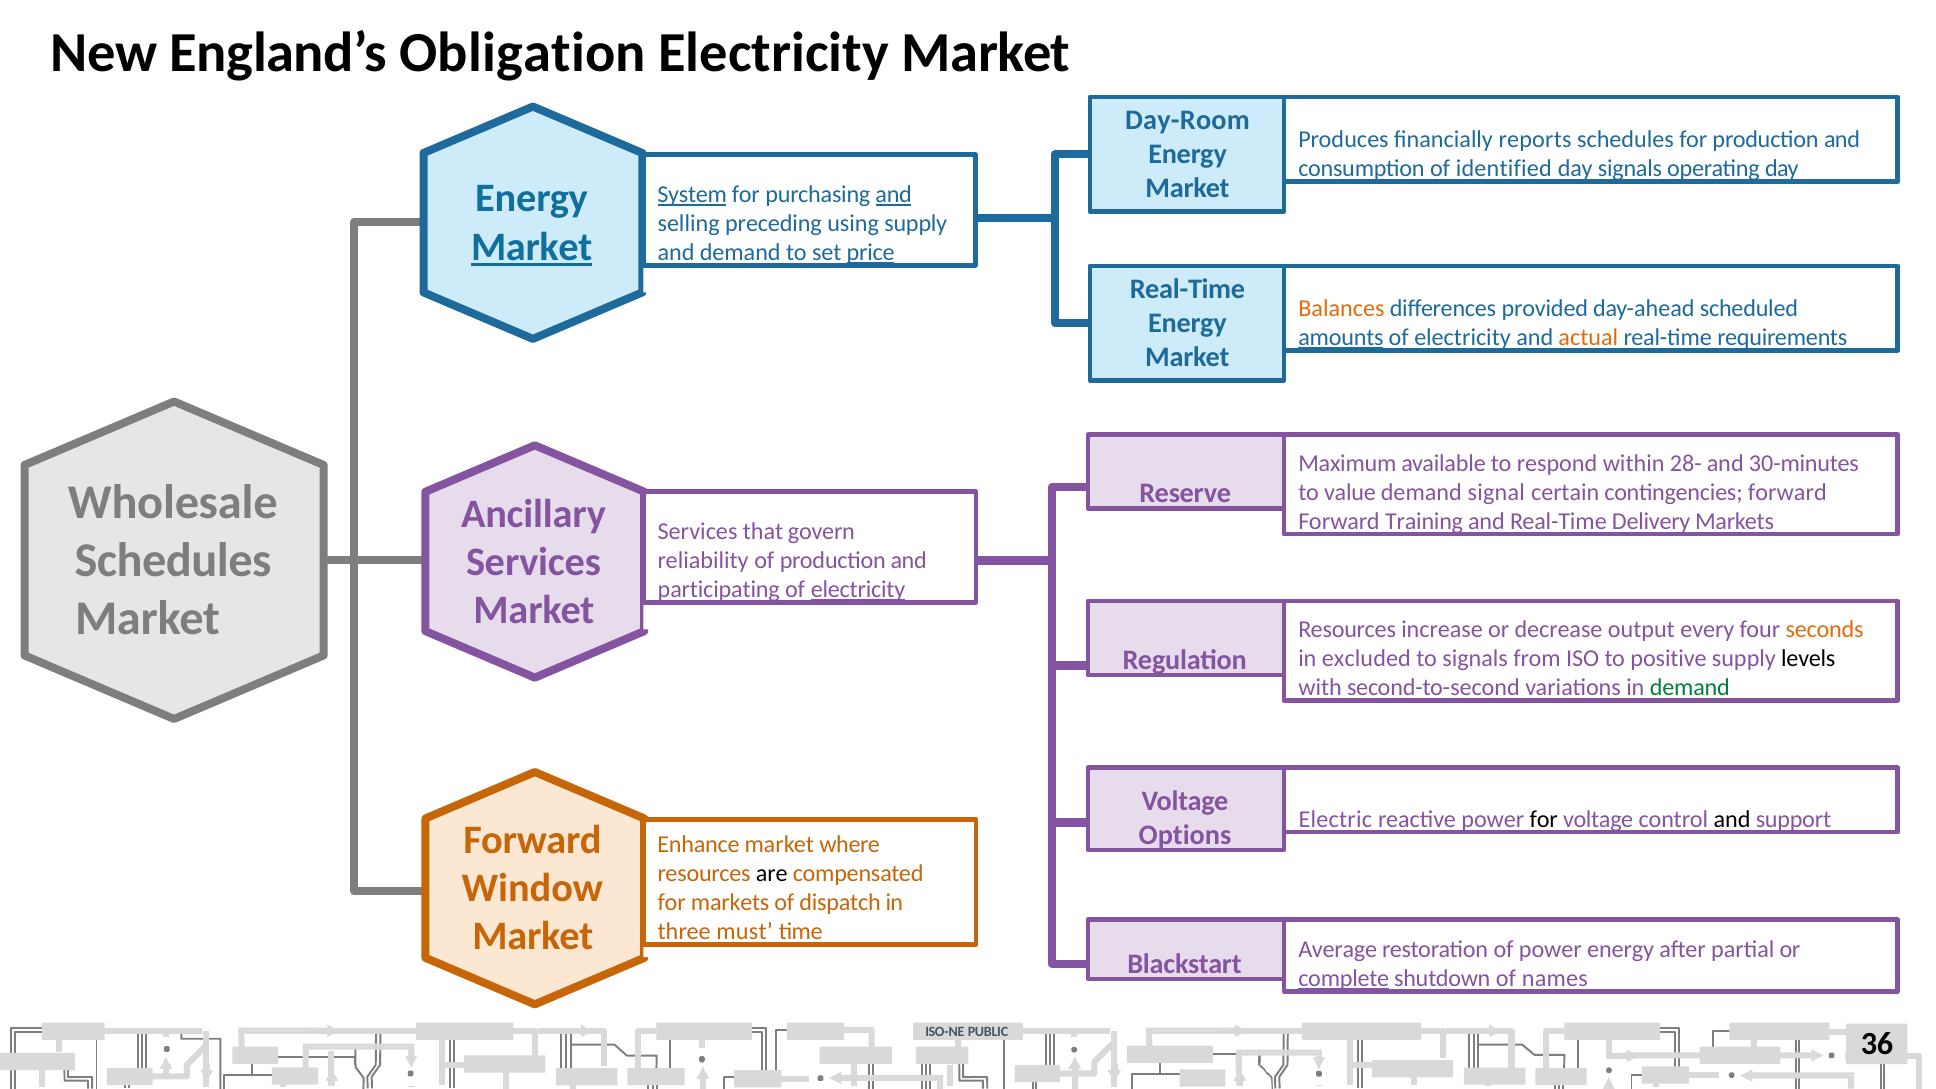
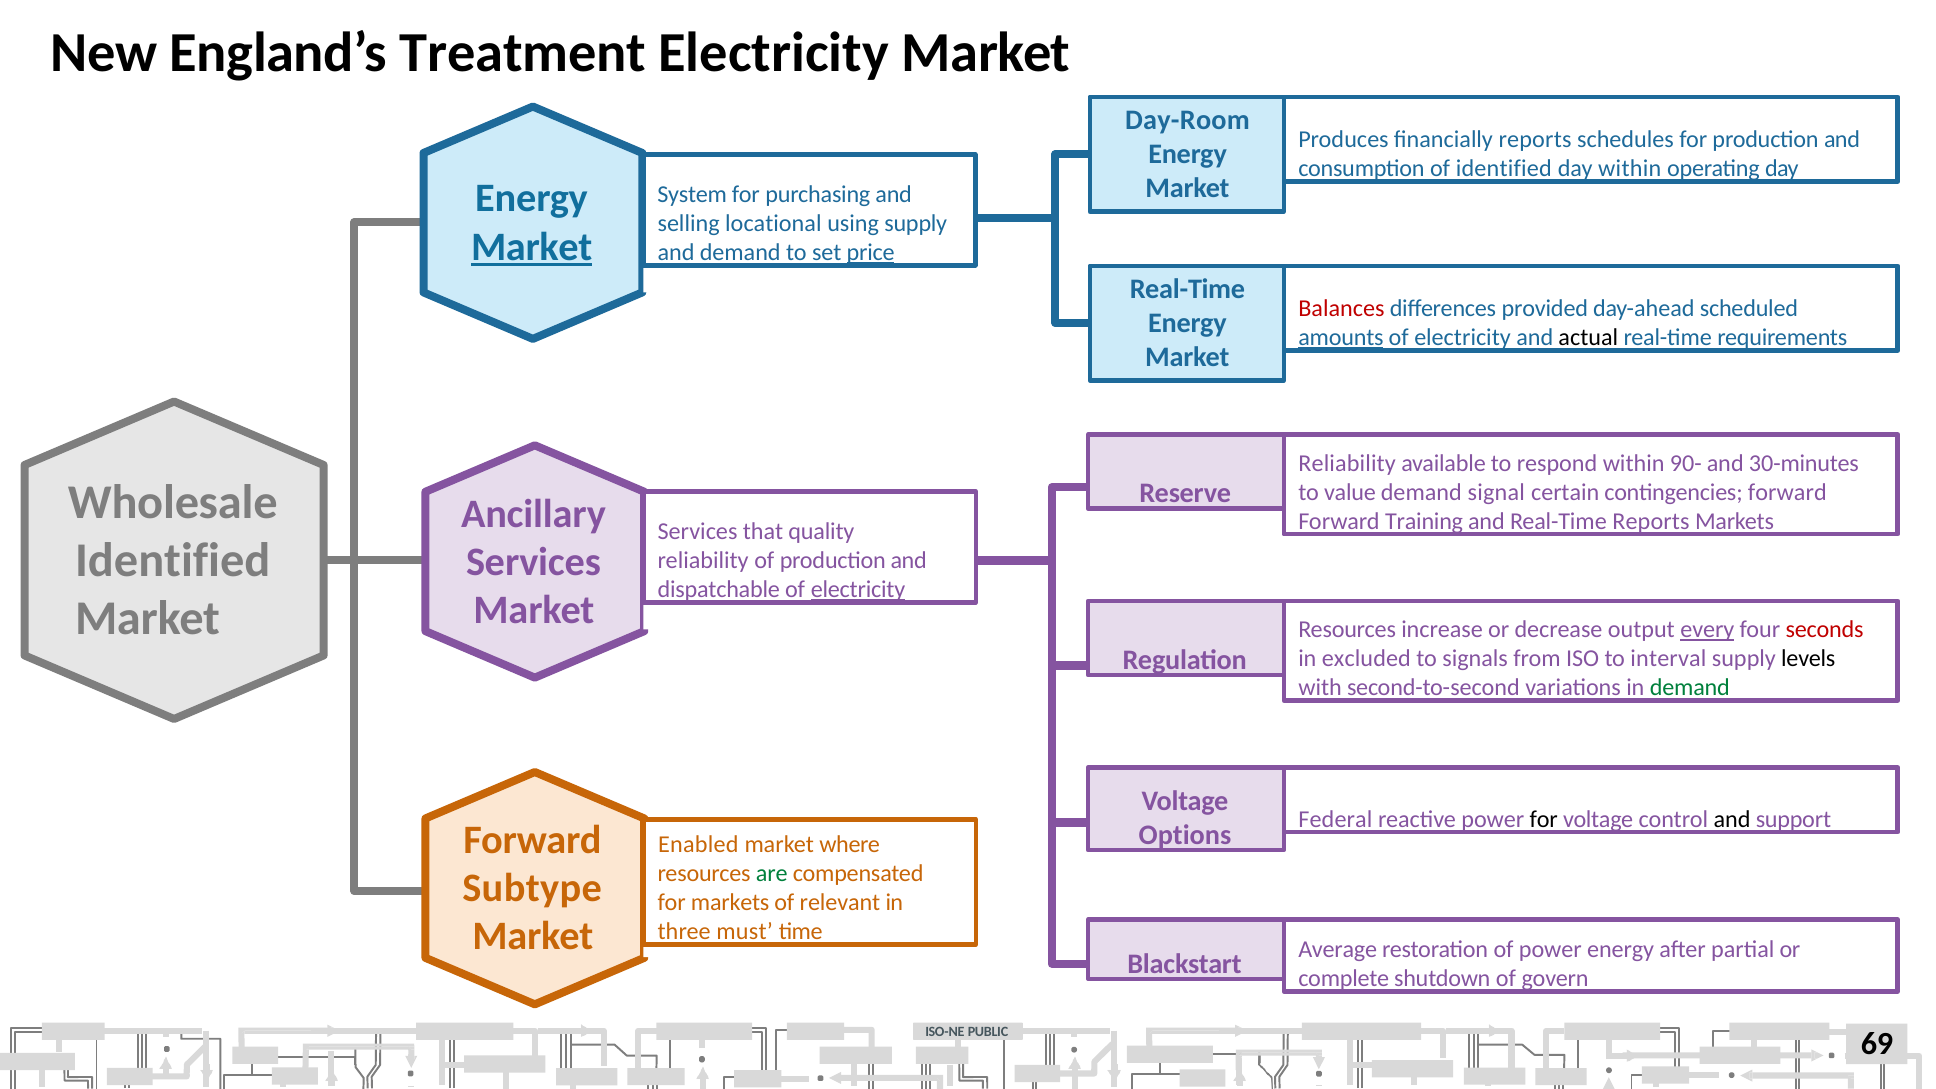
Obligation: Obligation -> Treatment (523, 53)
day signals: signals -> within (1630, 169)
System underline: present -> none (692, 194)
and underline: present -> none (894, 194)
preceding: preceding -> locational (773, 223)
Balances colour: orange -> red (1341, 309)
actual colour: orange -> black (1588, 338)
Maximum: Maximum -> Reliability (1347, 463)
28-: 28- -> 90- (1686, 463)
Real-Time Delivery: Delivery -> Reports (1651, 521)
govern: govern -> quality (821, 531)
Schedules: Schedules -> Identified (173, 561)
participating: participating -> dispatchable (719, 590)
every underline: none -> present (1707, 630)
seconds colour: orange -> red (1825, 630)
positive: positive -> interval (1668, 659)
Electric: Electric -> Federal (1335, 819)
Enhance: Enhance -> Enabled (698, 845)
are colour: black -> green (772, 874)
Window: Window -> Subtype (532, 888)
dispatch: dispatch -> relevant (840, 903)
complete underline: present -> none (1344, 979)
names: names -> govern (1555, 979)
36: 36 -> 69 (1877, 1044)
